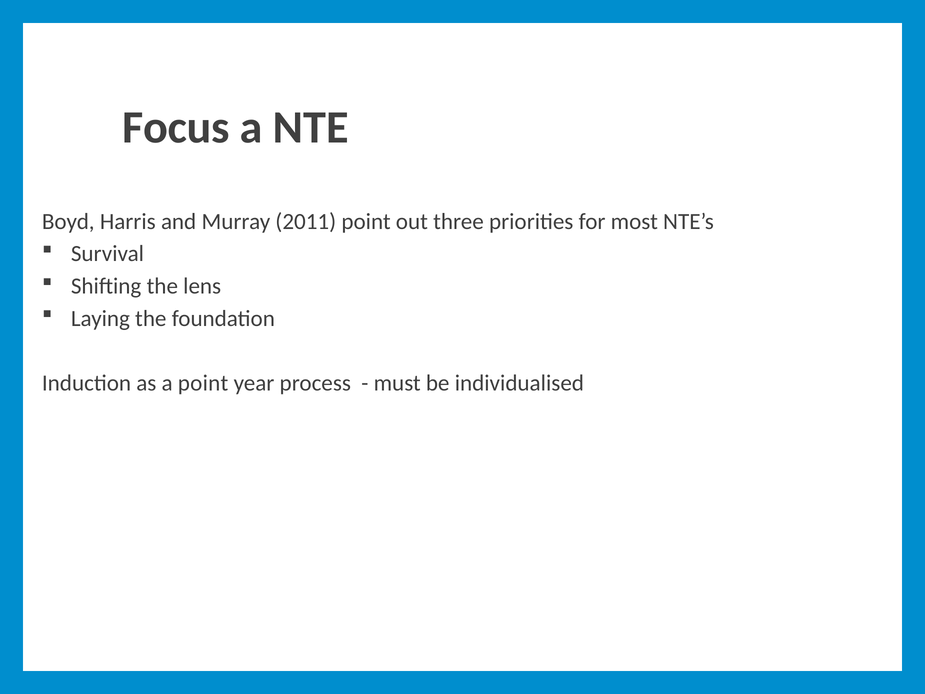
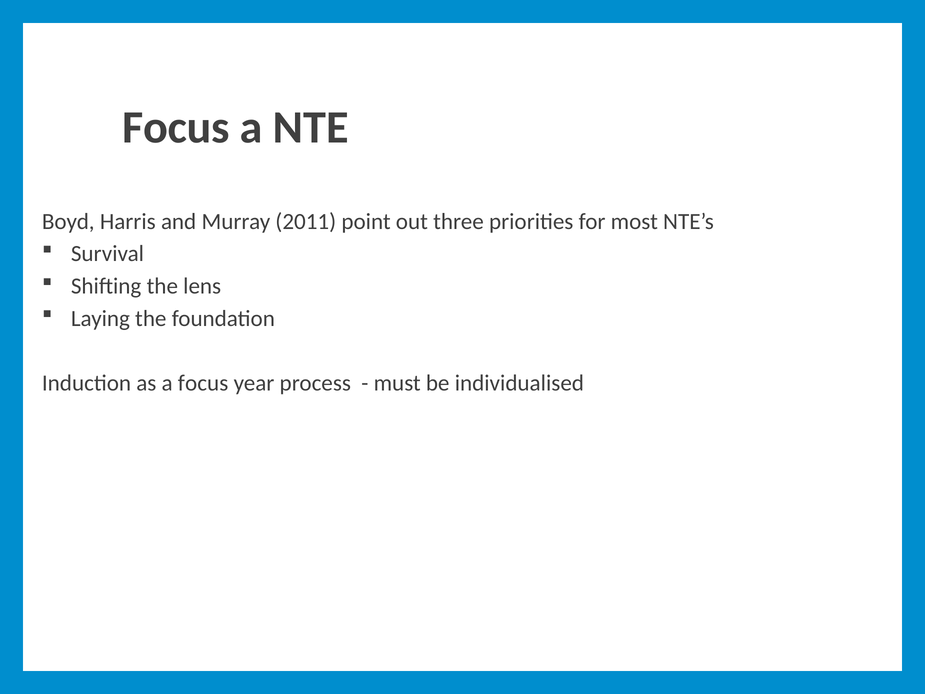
a point: point -> focus (203, 383)
